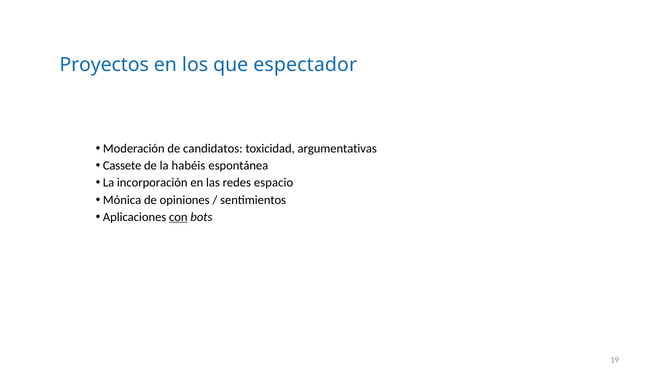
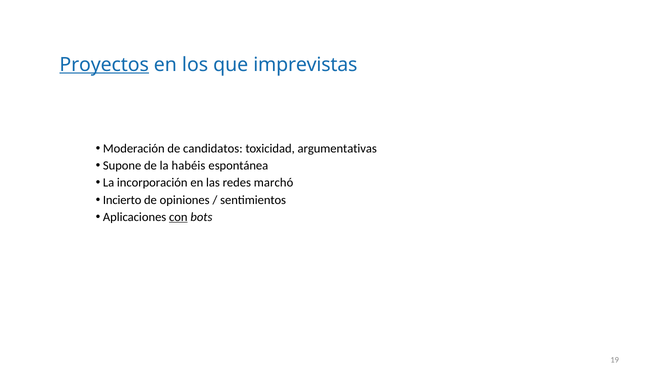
Proyectos underline: none -> present (104, 65)
espectador: espectador -> imprevistas (305, 65)
Cassete: Cassete -> Supone (122, 166)
espacio: espacio -> marchó (274, 183)
Mónica: Mónica -> Incierto (122, 200)
